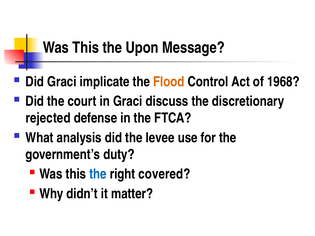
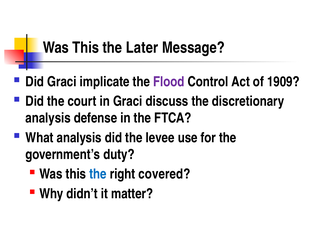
Upon: Upon -> Later (142, 48)
Flood colour: orange -> purple (169, 82)
1968: 1968 -> 1909 (283, 82)
rejected: rejected -> analysis (48, 118)
